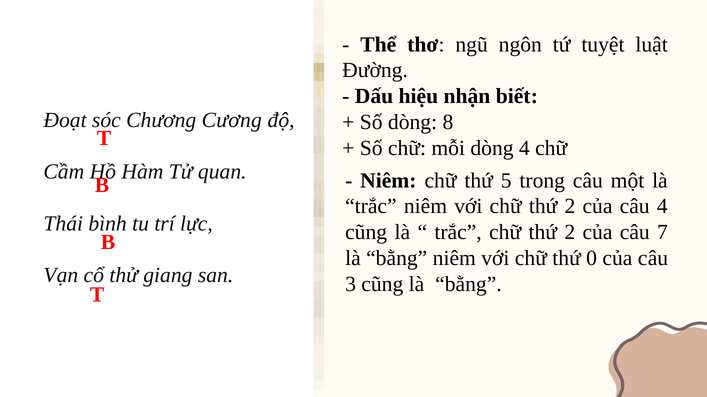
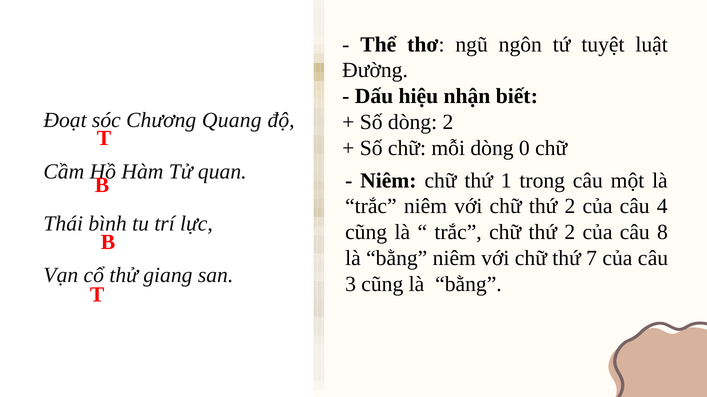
Cương: Cương -> Quang (232, 120)
dòng 8: 8 -> 2 (448, 122)
dòng 4: 4 -> 0 (524, 148)
5: 5 -> 1 (506, 181)
7: 7 -> 8 (663, 233)
0: 0 -> 7 (592, 258)
